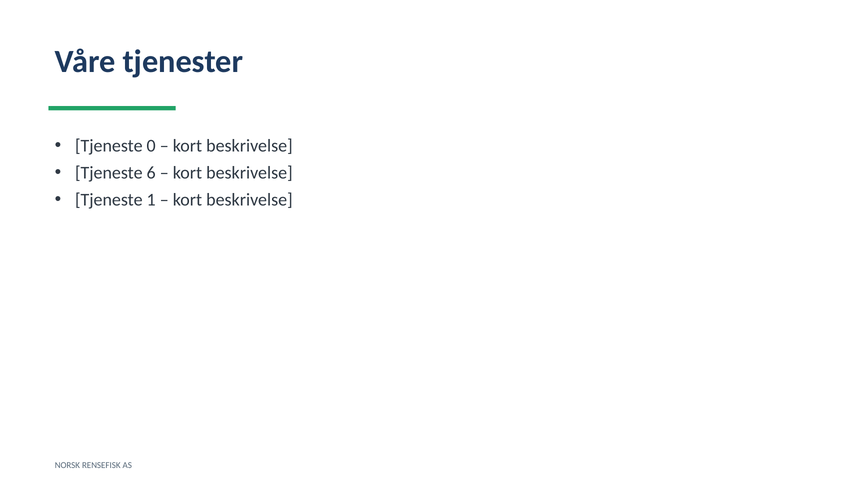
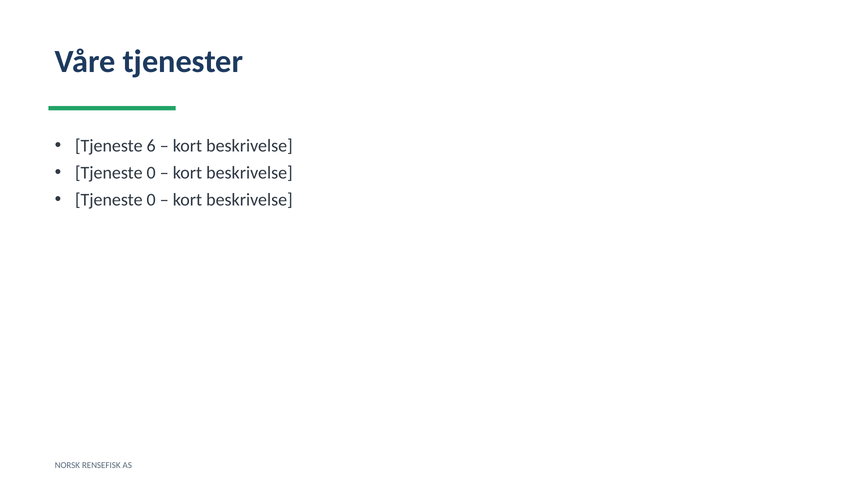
0: 0 -> 6 (151, 146)
6: 6 -> 0 (151, 173)
1: 1 -> 0 (151, 200)
